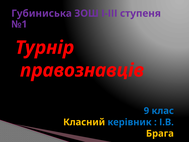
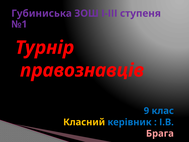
Брага colour: yellow -> pink (160, 133)
